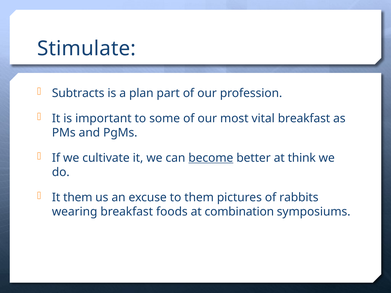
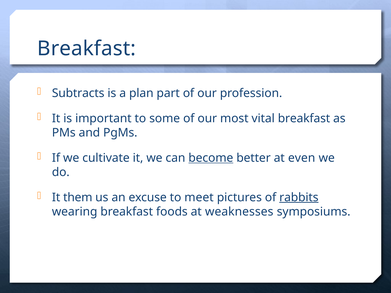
Stimulate: Stimulate -> Breakfast (87, 49)
think: think -> even (302, 158)
to them: them -> meet (199, 198)
rabbits underline: none -> present (299, 198)
combination: combination -> weaknesses (239, 212)
